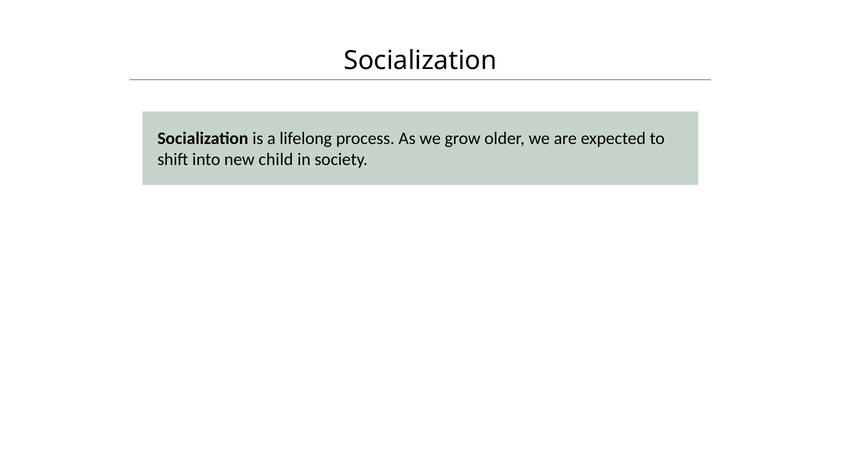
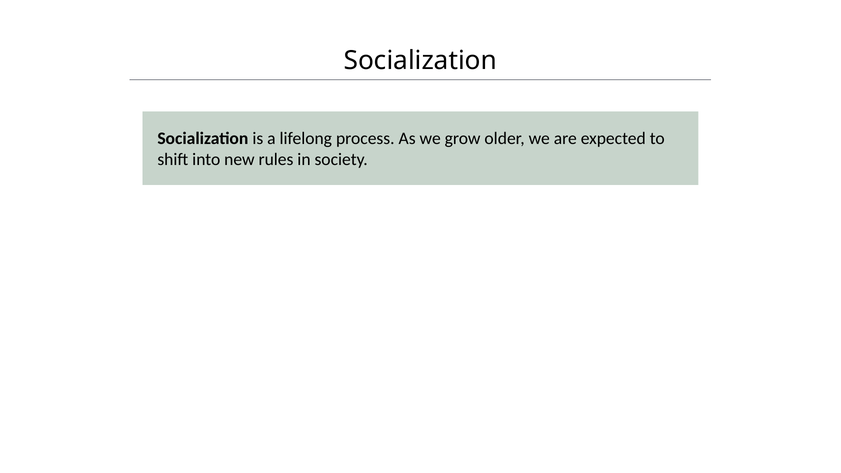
child: child -> rules (276, 159)
